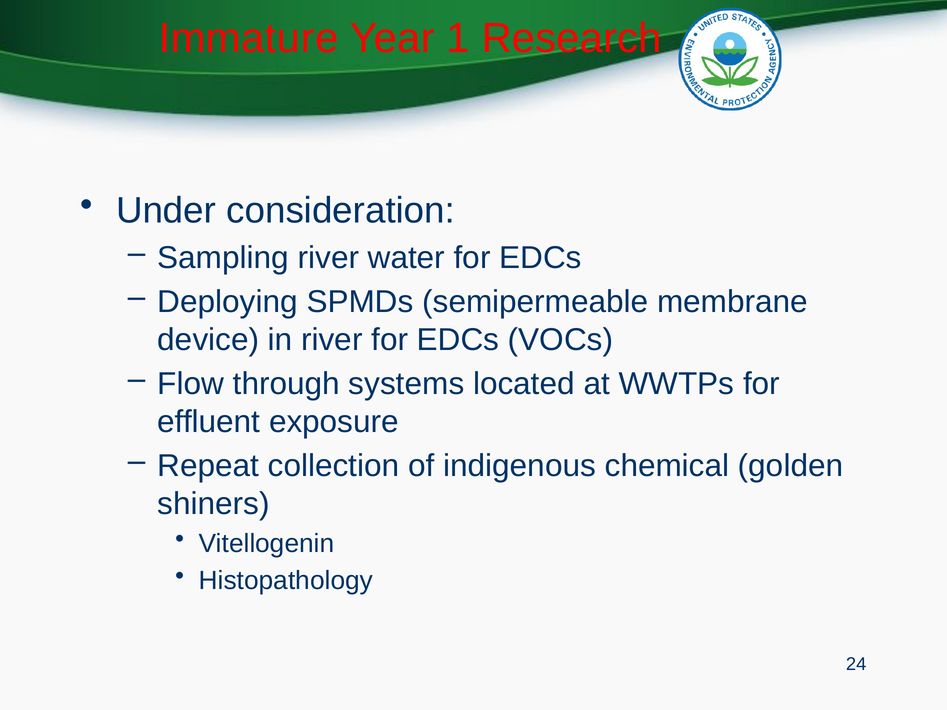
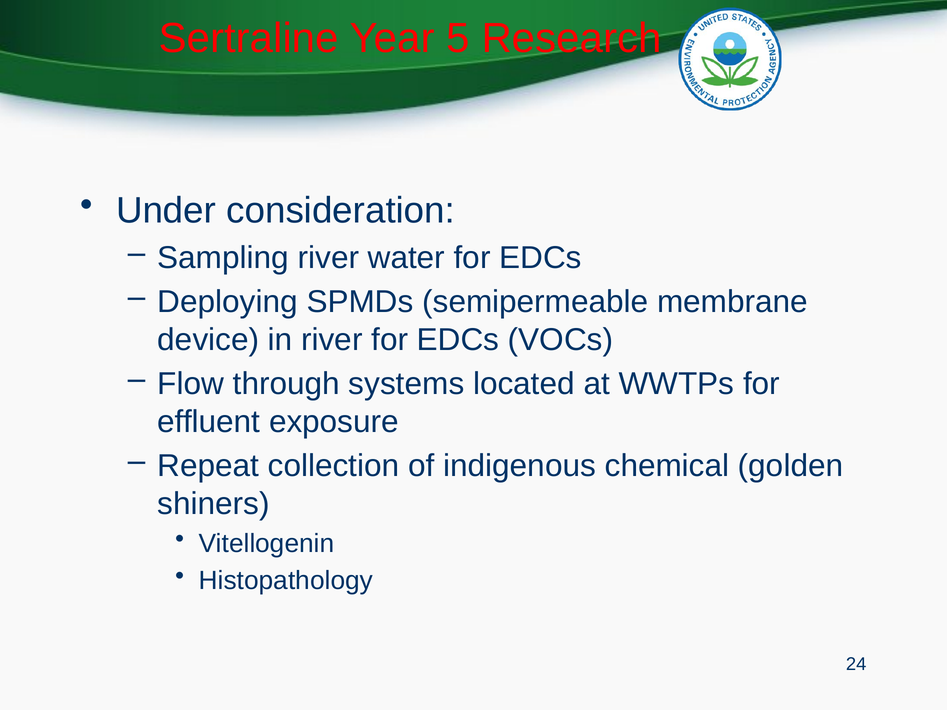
Immature: Immature -> Sertraline (249, 38)
1: 1 -> 5 (458, 38)
